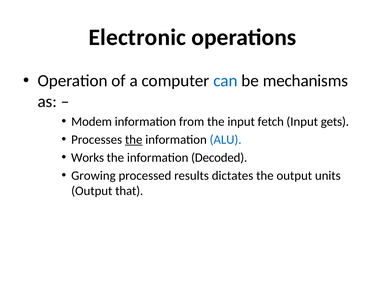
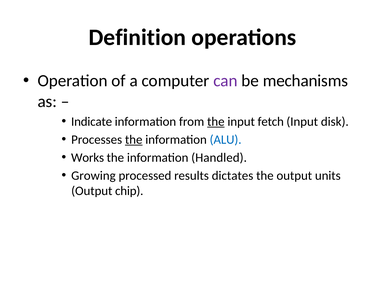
Electronic: Electronic -> Definition (137, 37)
can colour: blue -> purple (225, 81)
Modem: Modem -> Indicate (92, 122)
the underline: none -> present (216, 122)
gets: gets -> disk (335, 122)
Decoded: Decoded -> Handled (219, 157)
that: that -> chip (129, 191)
